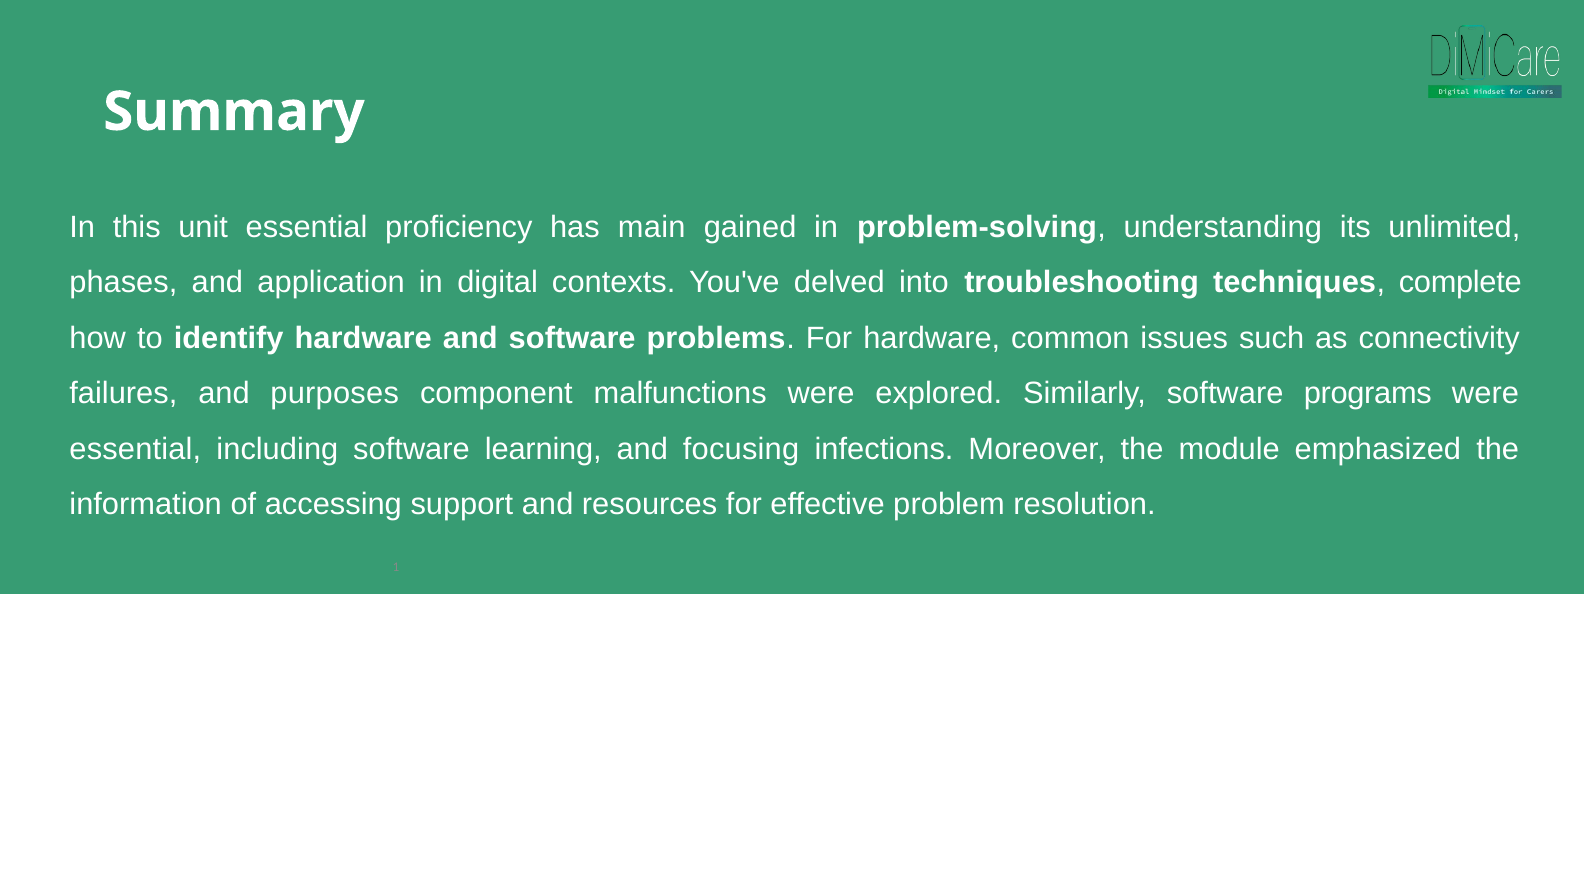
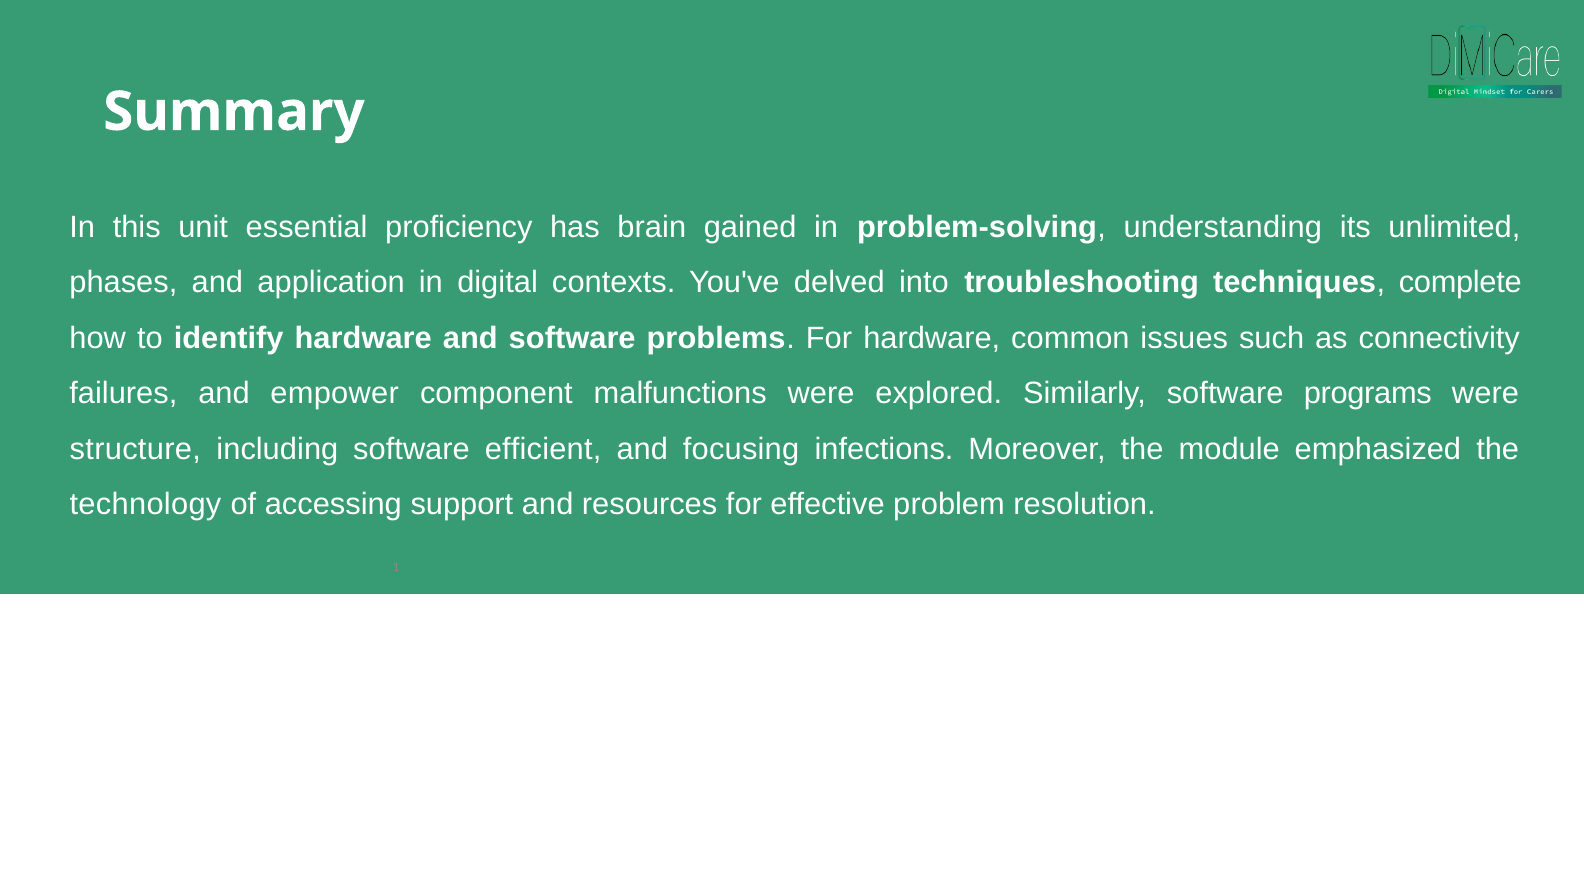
main: main -> brain (652, 227)
purposes: purposes -> empower (335, 394)
essential: essential -> structure (135, 449)
learning: learning -> efficient (543, 449)
information: information -> technology (146, 504)
